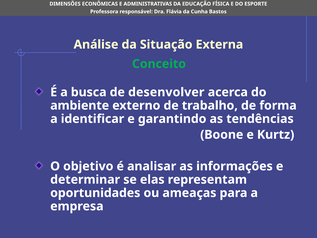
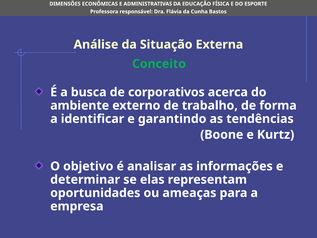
desenvolver: desenvolver -> corporativos (166, 92)
